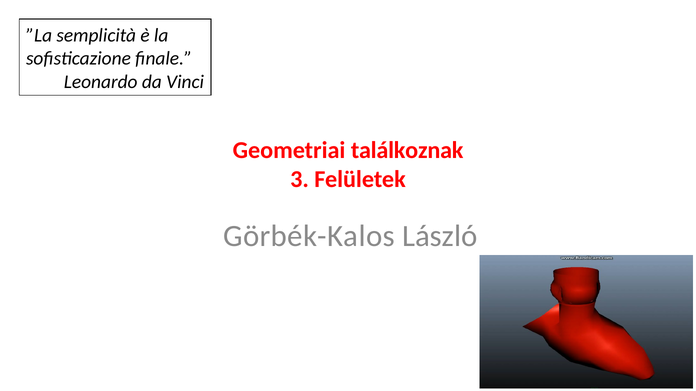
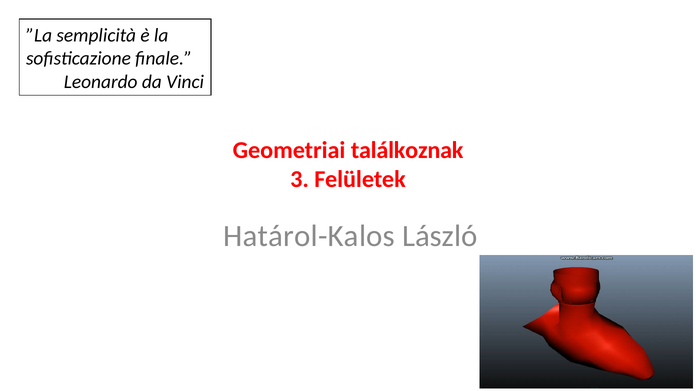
Görbék-Kalos: Görbék-Kalos -> Határol-Kalos (309, 236)
